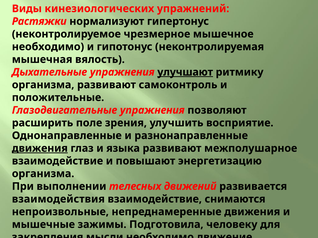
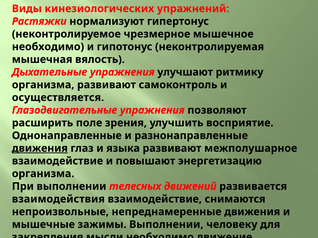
улучшают underline: present -> none (185, 72)
положительные: положительные -> осуществляется (58, 98)
зажимы Подготовила: Подготовила -> Выполнении (166, 225)
